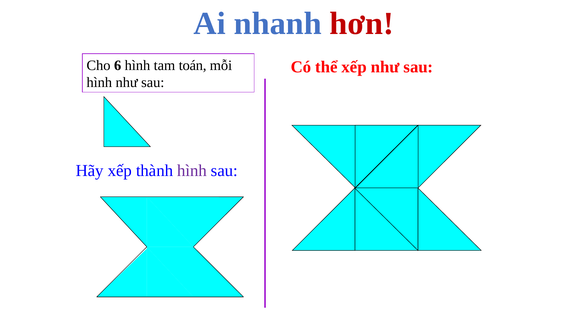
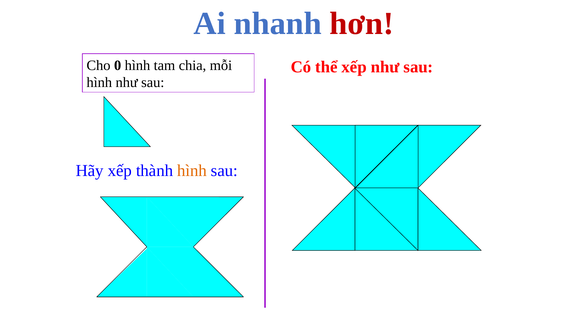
6: 6 -> 0 (118, 65)
toán: toán -> chia (193, 65)
hình colour: purple -> orange (192, 171)
